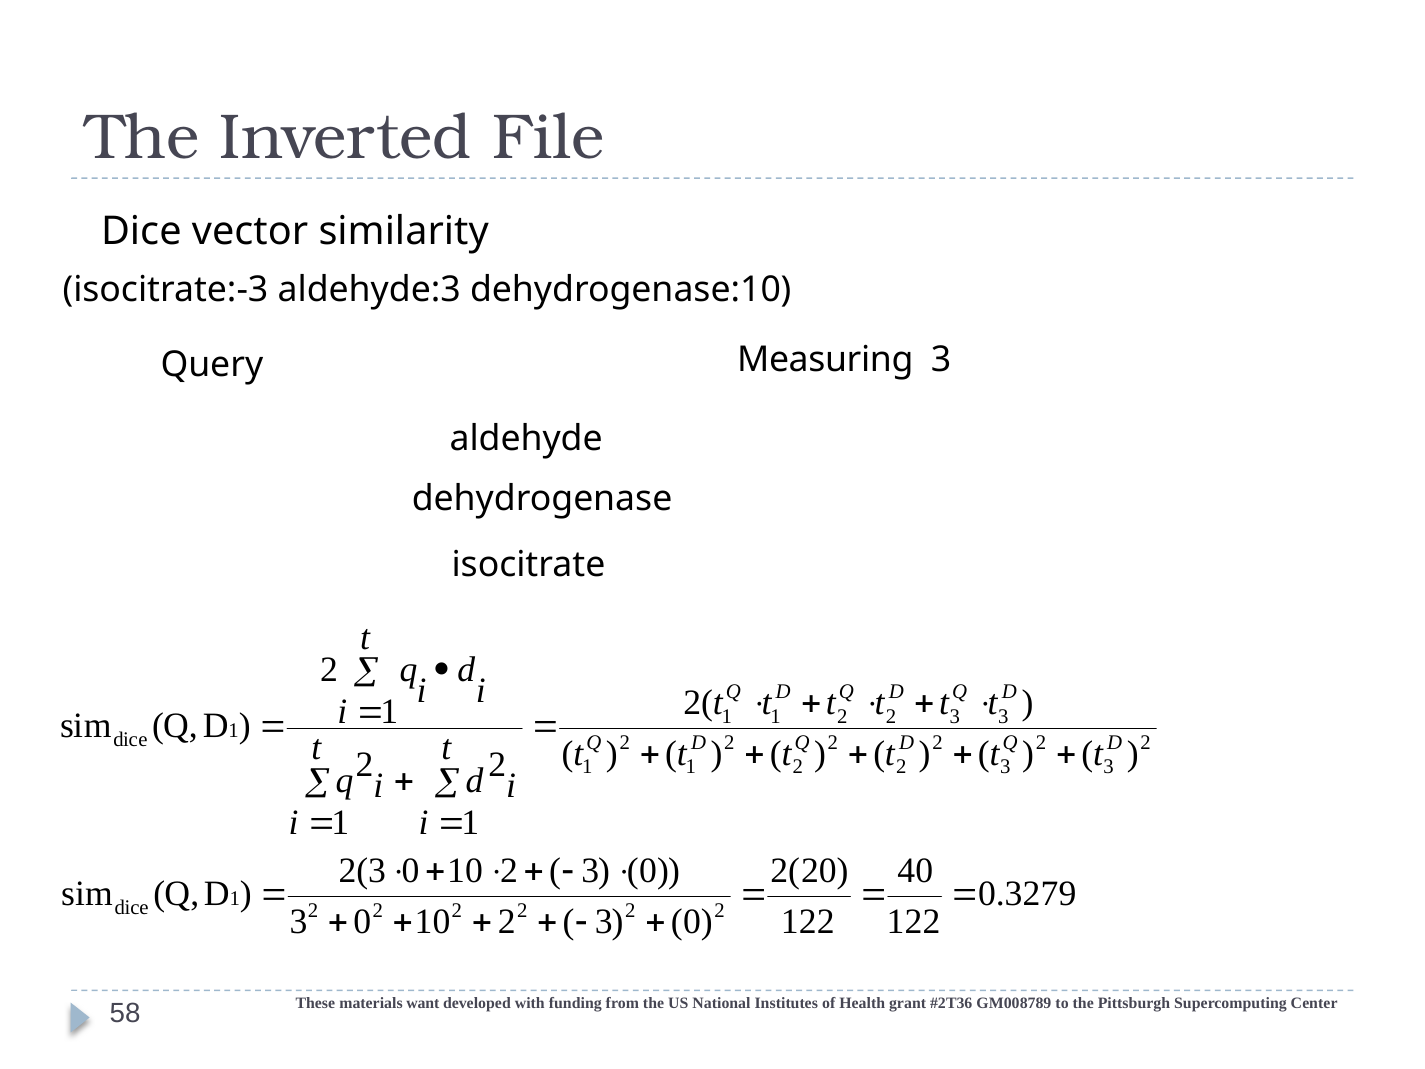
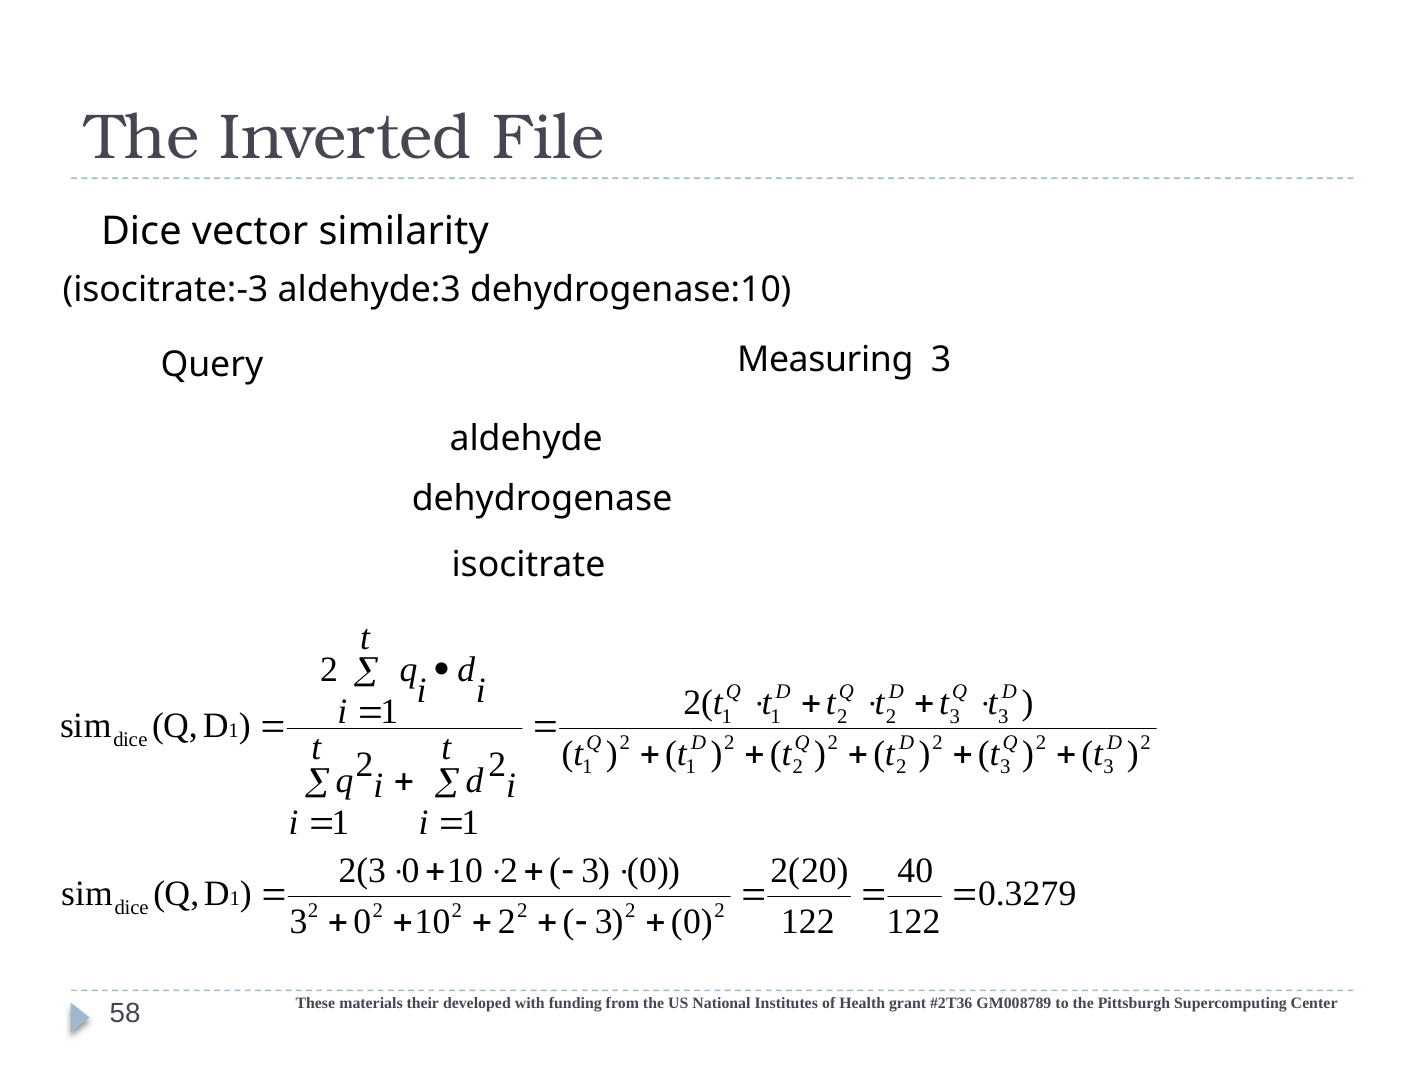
want: want -> their (423, 1003)
